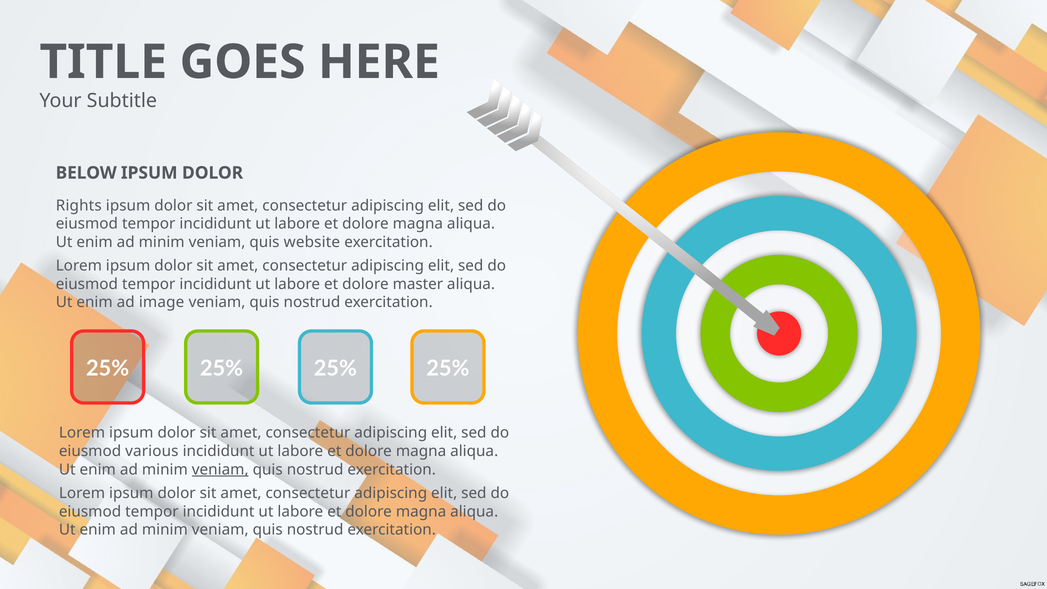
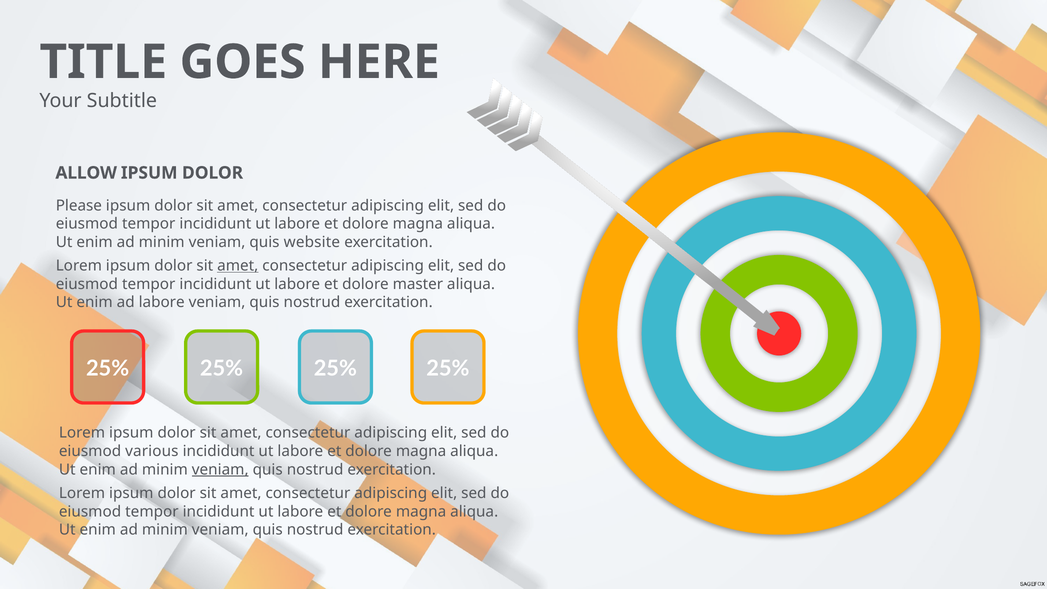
BELOW: BELOW -> ALLOW (86, 173)
Rights: Rights -> Please (79, 205)
amet underline: none -> present (238, 266)
ad image: image -> labore (162, 302)
